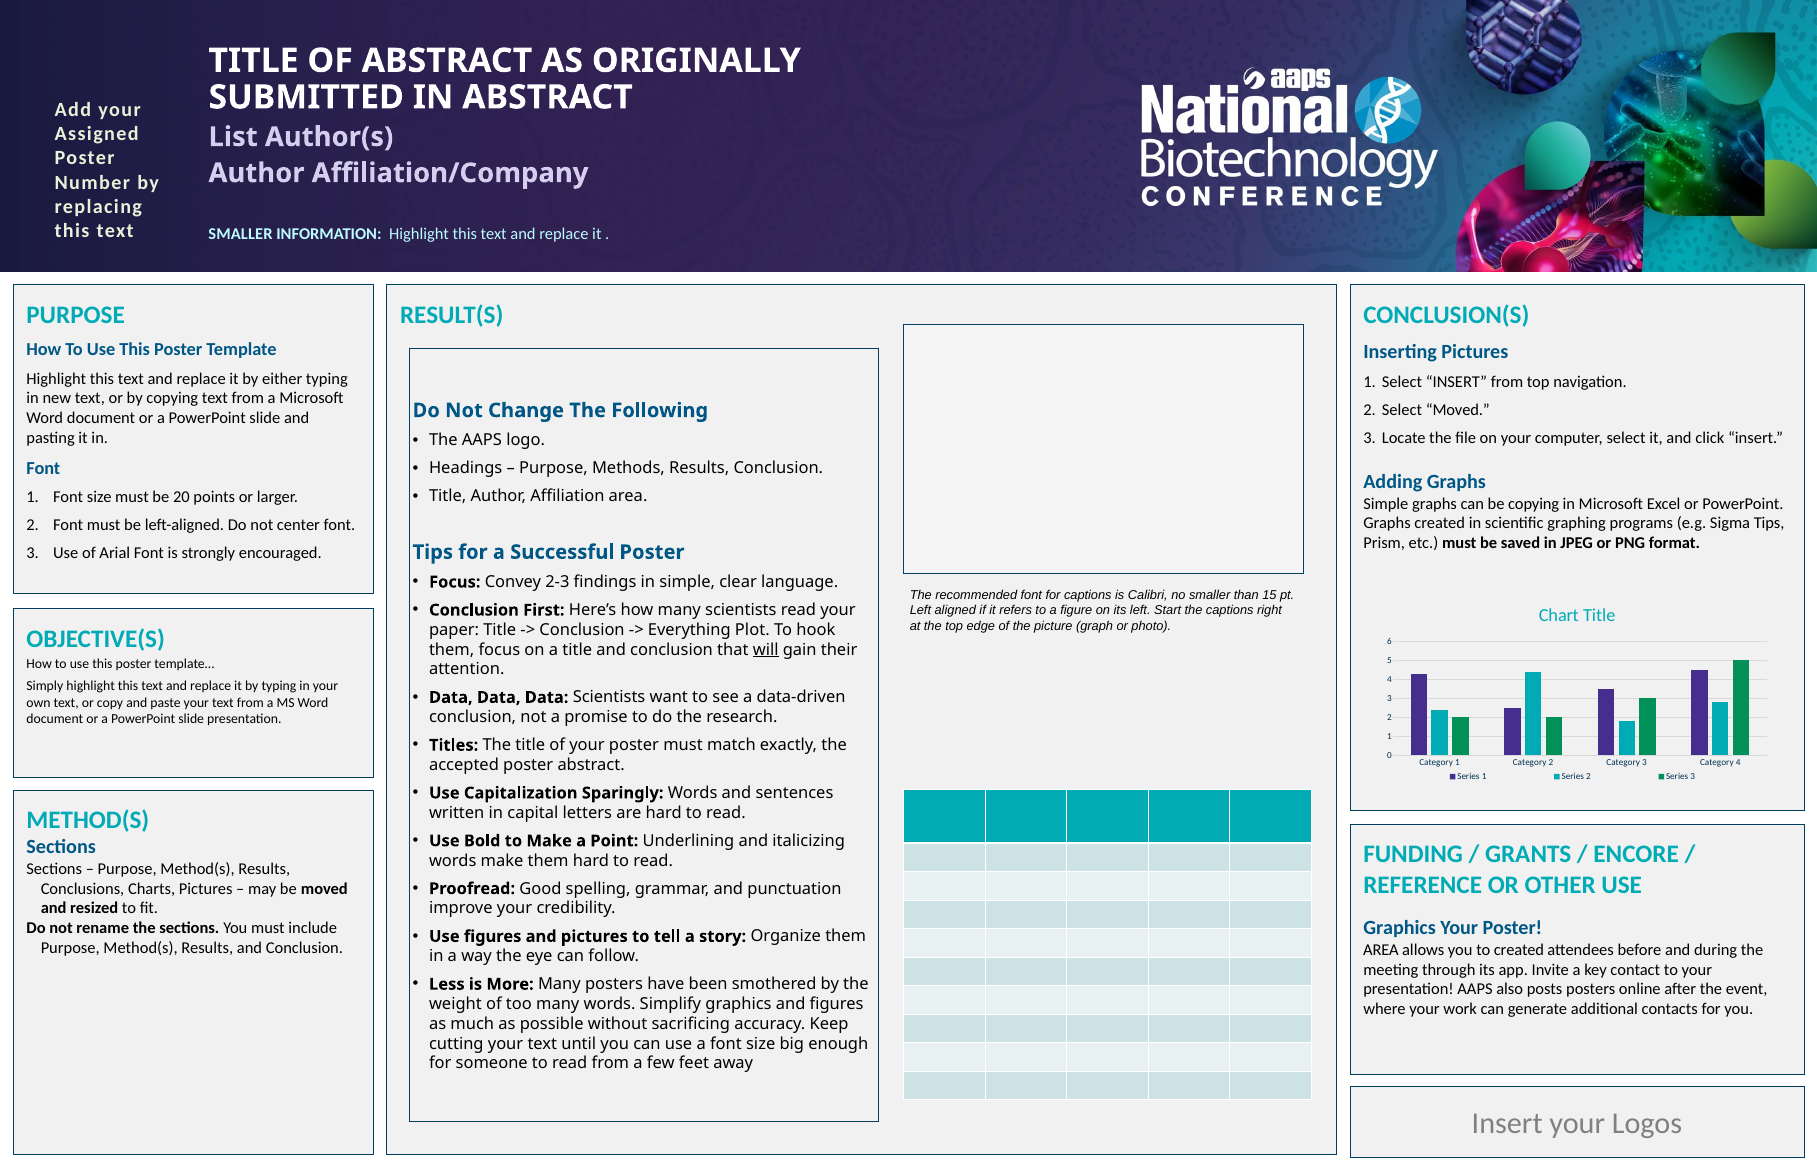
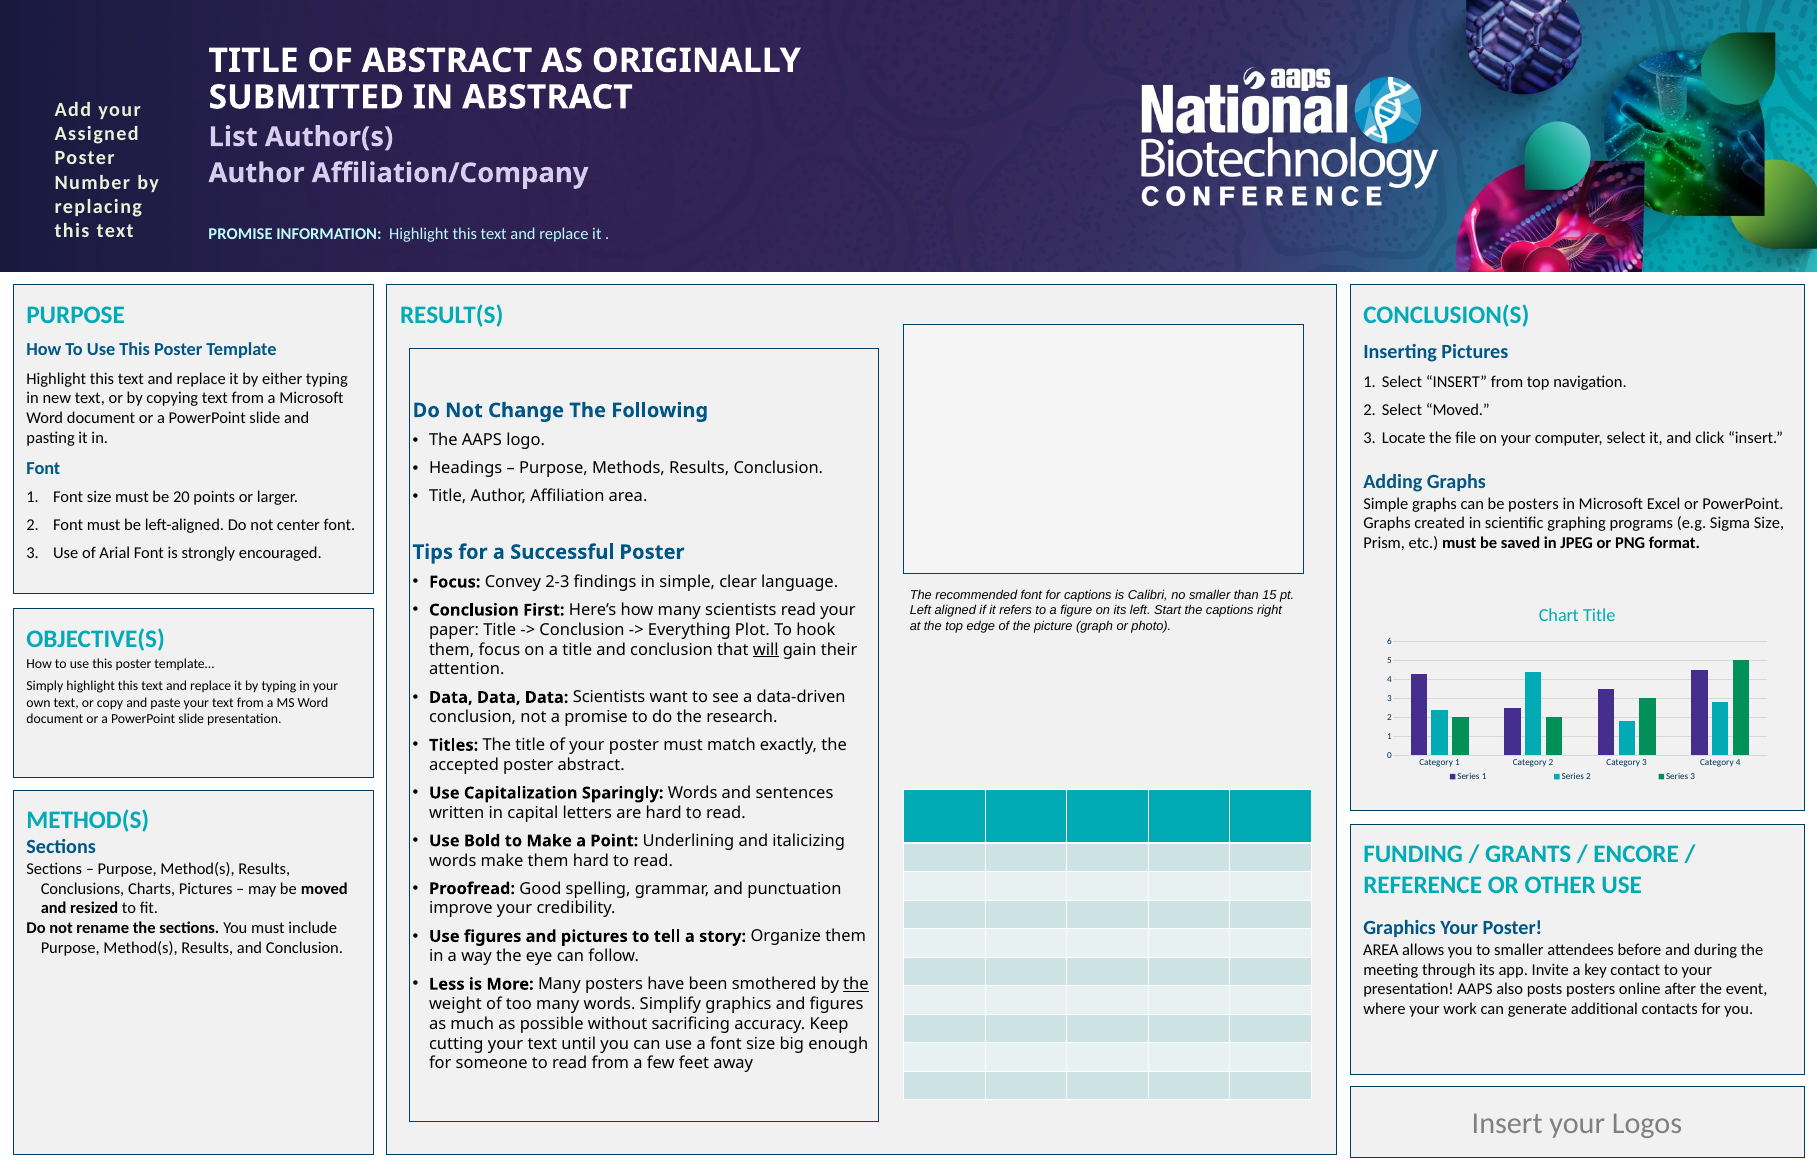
SMALLER: SMALLER -> PROMISE (241, 234)
be copying: copying -> posters (1534, 504)
Sigma Tips: Tips -> Size (1769, 524)
to created: created -> smaller (1519, 950)
the underline: none -> present (856, 984)
